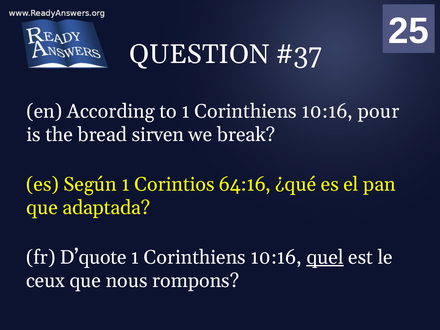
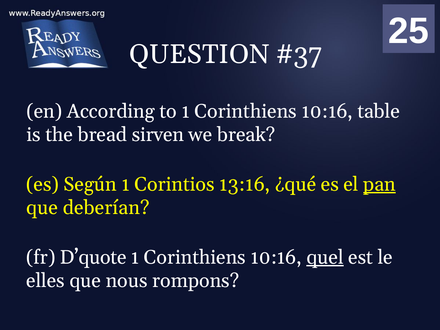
pour: pour -> table (379, 111)
64:16: 64:16 -> 13:16 (245, 184)
pan underline: none -> present (380, 184)
adaptada: adaptada -> deberían (106, 208)
ceux: ceux -> elles (46, 281)
